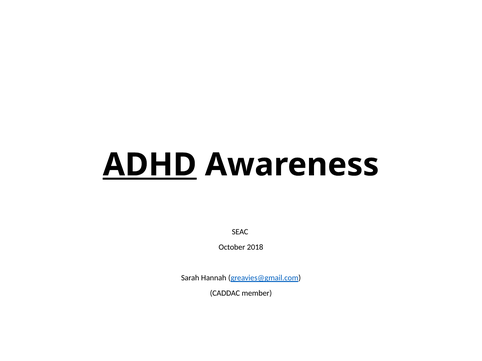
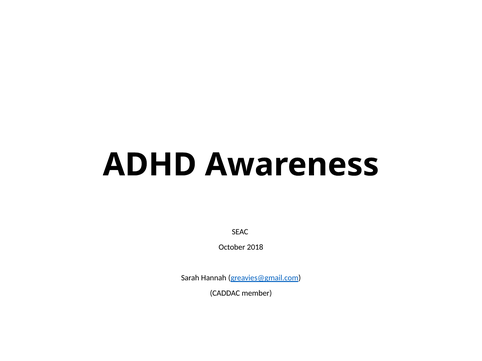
ADHD underline: present -> none (150, 165)
